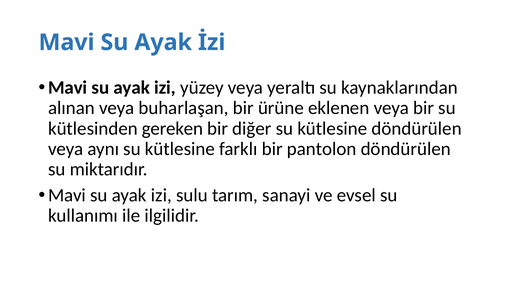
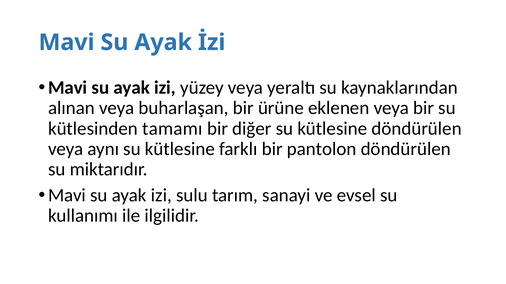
gereken: gereken -> tamamı (172, 129)
